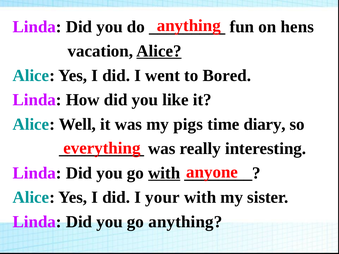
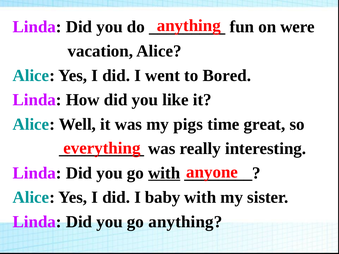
hens: hens -> were (298, 27)
Alice underline: present -> none (159, 51)
diary: diary -> great (265, 124)
your: your -> baby (163, 197)
